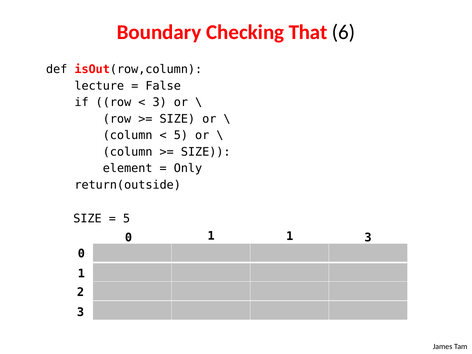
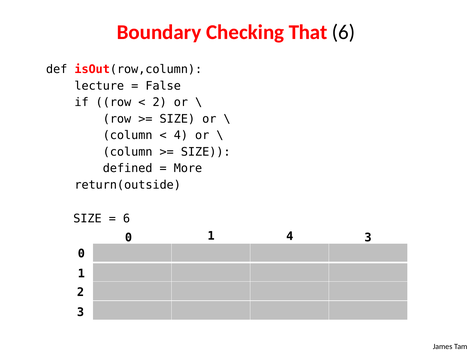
3: 3 -> 2 (160, 102)
5: 5 -> 4 (181, 135)
element: element -> defined (128, 168)
Only: Only -> More (188, 168)
5: 5 -> 6 (127, 219)
1 1: 1 -> 4 (290, 236)
